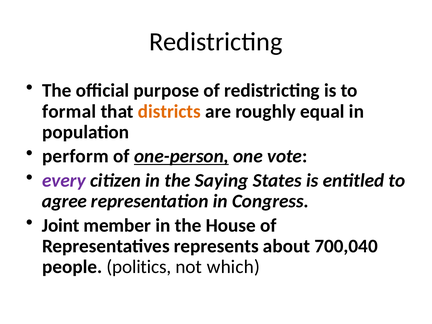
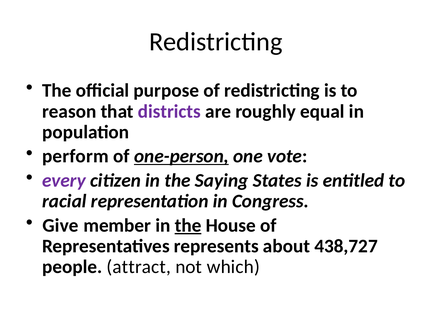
formal: formal -> reason (69, 111)
districts colour: orange -> purple (169, 111)
agree: agree -> racial (64, 201)
Joint: Joint -> Give (60, 225)
the underline: none -> present (188, 225)
700,040: 700,040 -> 438,727 (346, 246)
politics: politics -> attract (139, 267)
